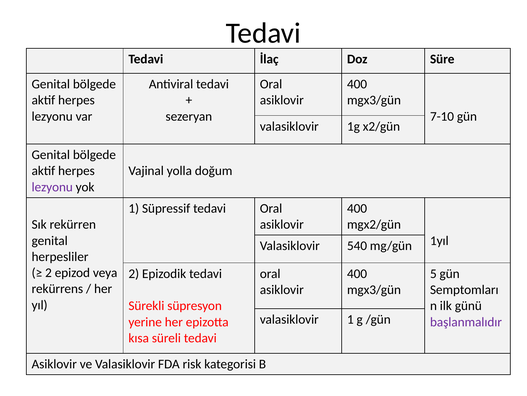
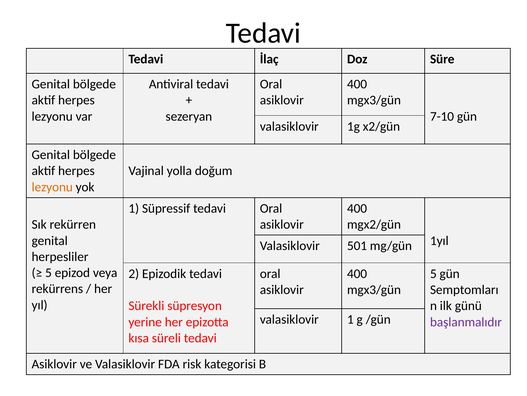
lezyonu colour: purple -> orange (52, 187)
540: 540 -> 501 (357, 245)
2: 2 -> 5 (48, 272)
